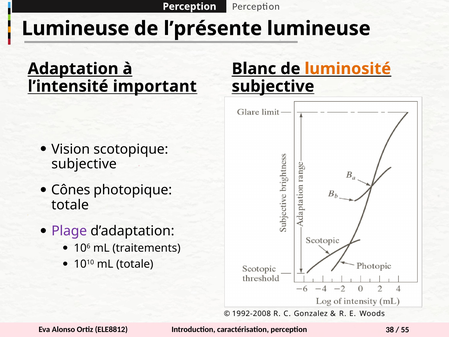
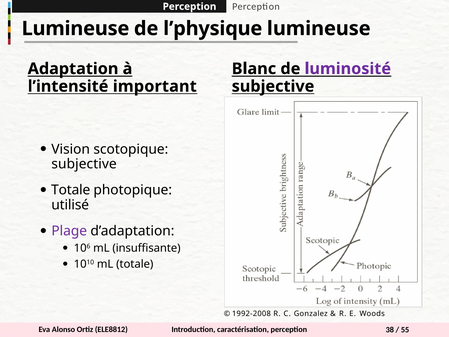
l’présente: l’présente -> l’physique (213, 29)
luminosité colour: orange -> purple (348, 69)
Cônes: Cônes -> Totale (71, 190)
totale: totale -> utilisé (70, 205)
traitements: traitements -> insuffisante (147, 248)
